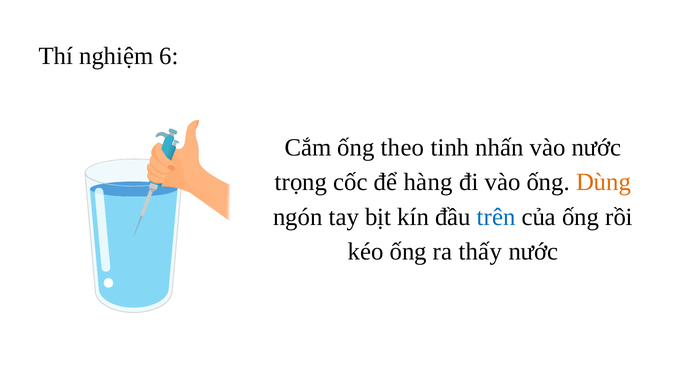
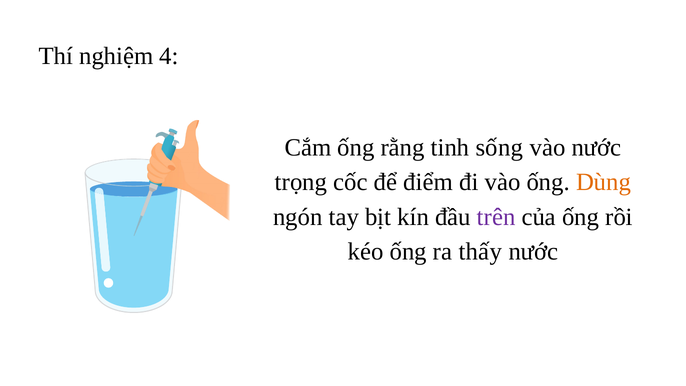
6: 6 -> 4 (169, 56)
theo: theo -> rằng (403, 148)
nhấn: nhấn -> sống (499, 148)
hàng: hàng -> điểm (428, 182)
trên colour: blue -> purple (496, 217)
